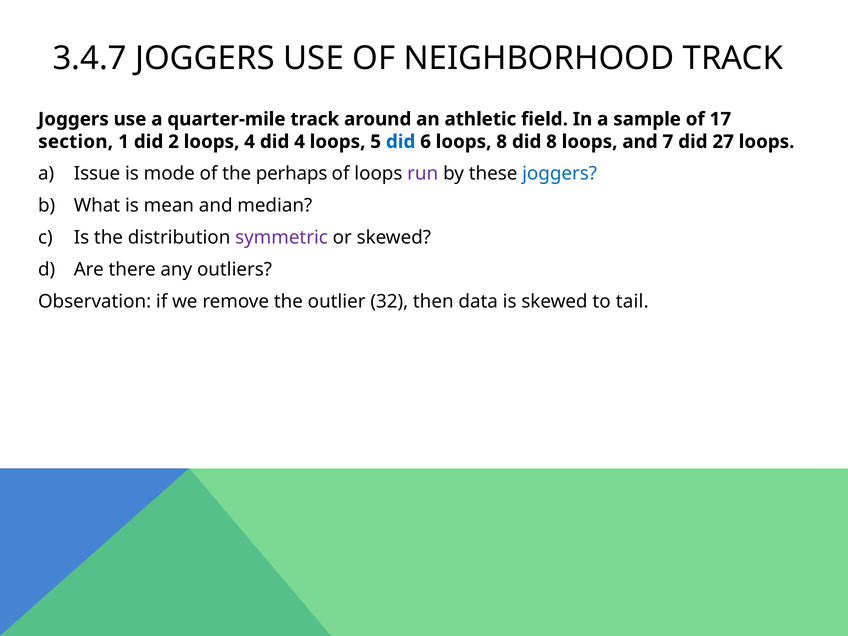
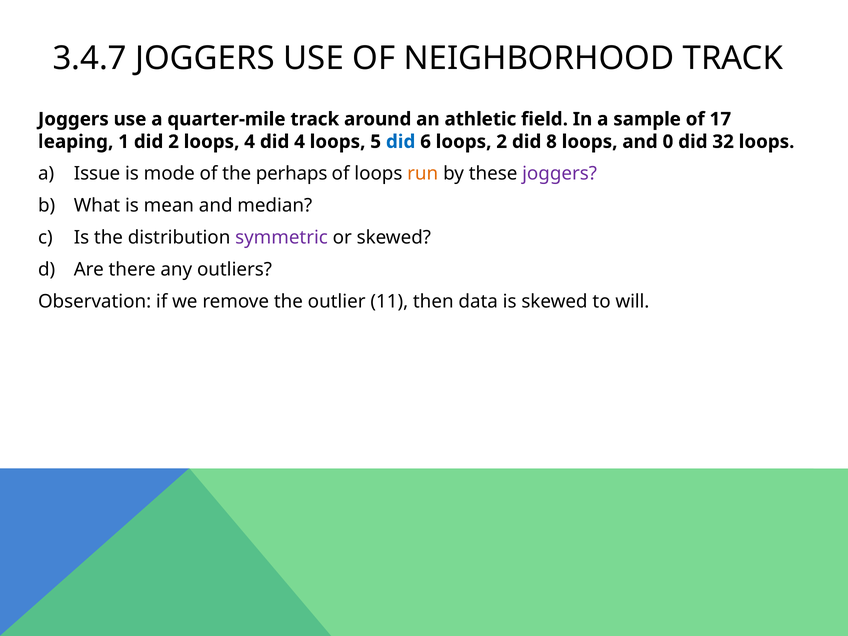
section: section -> leaping (76, 142)
loops 8: 8 -> 2 (502, 142)
7: 7 -> 0 (668, 142)
27: 27 -> 32 (723, 142)
run colour: purple -> orange (423, 174)
joggers colour: blue -> purple (560, 174)
32: 32 -> 11 (389, 302)
tail: tail -> will (632, 302)
